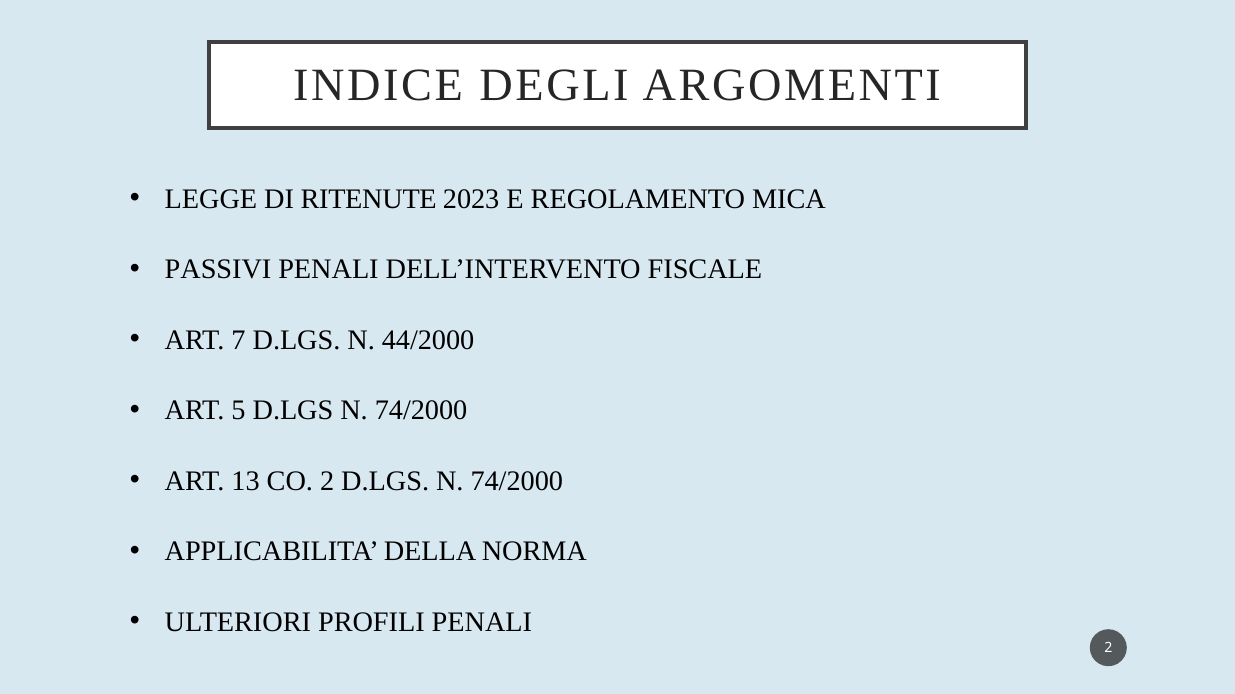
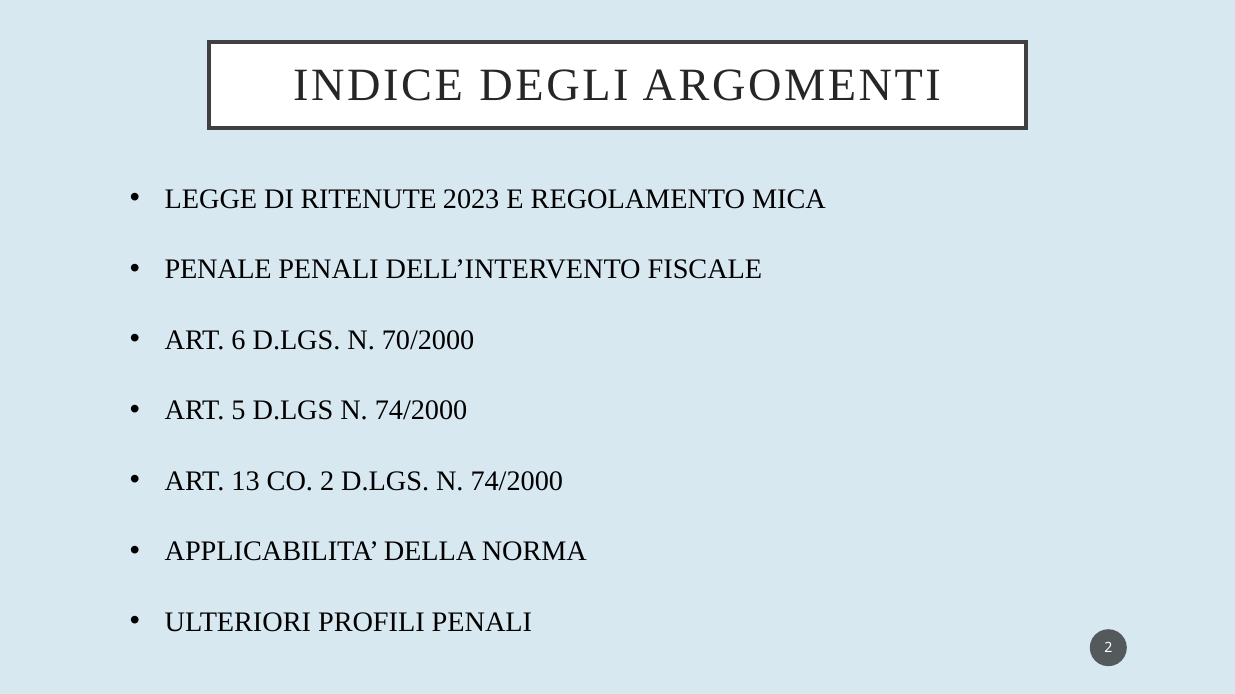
PASSIVI: PASSIVI -> PENALE (218, 270)
7: 7 -> 6 (238, 340)
44/2000: 44/2000 -> 70/2000 (428, 340)
